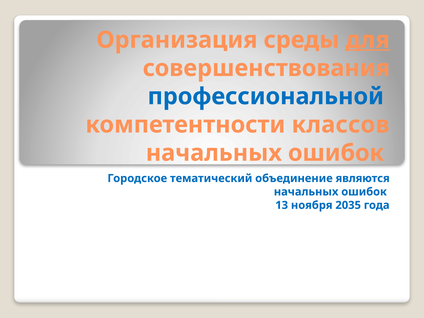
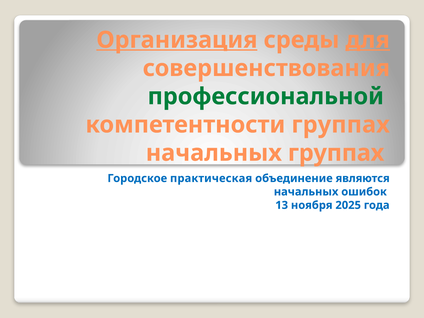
Организация underline: none -> present (177, 40)
профессиональной colour: blue -> green (266, 96)
компетентности классов: классов -> группах (341, 125)
ошибок: ошибок -> группах (336, 153)
тематический: тематический -> практическая (211, 178)
2035: 2035 -> 2025 (348, 205)
